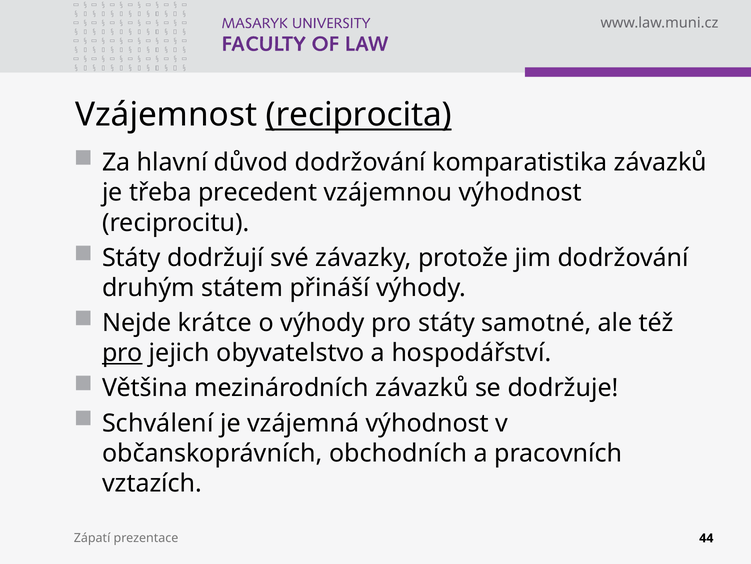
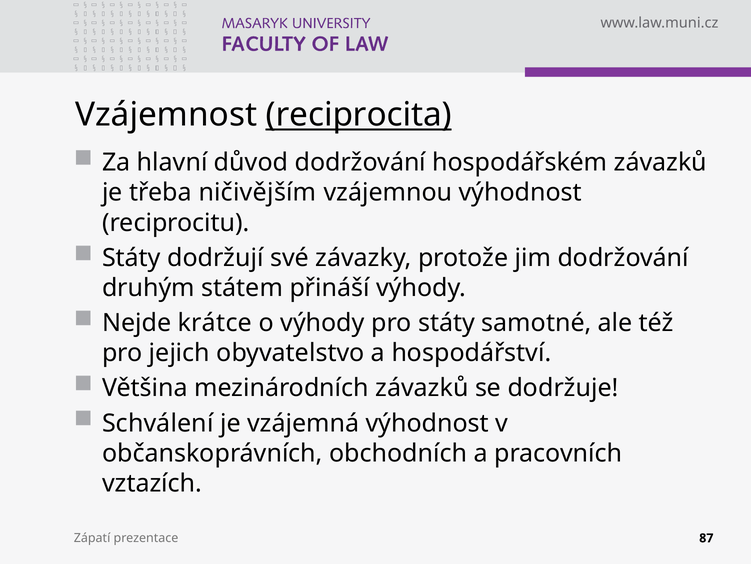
komparatistika: komparatistika -> hospodářském (520, 162)
precedent: precedent -> ničivějším (257, 192)
pro underline: present -> none (122, 353)
44: 44 -> 87 (706, 537)
